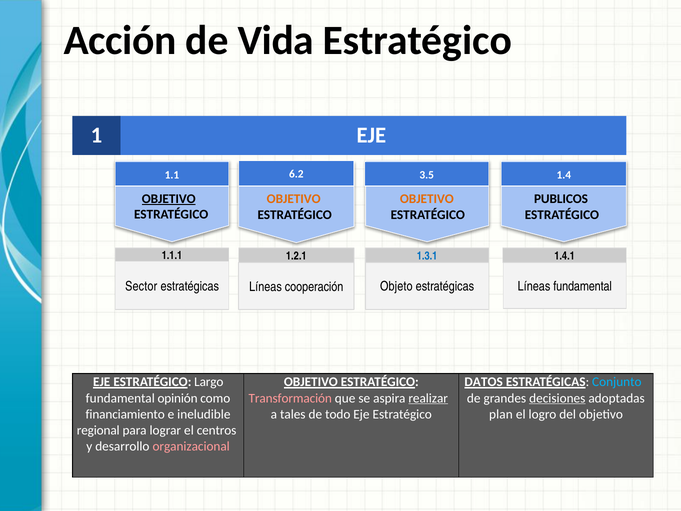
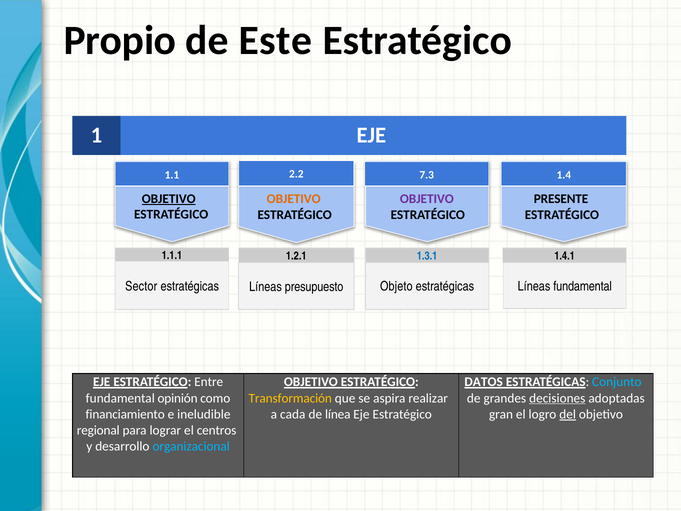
Acción: Acción -> Propio (120, 41)
Vida: Vida -> Este (275, 41)
6.2: 6.2 -> 2.2 (296, 174)
3.5: 3.5 -> 7.3 (427, 175)
OBJETIVO colour: orange -> purple (427, 199)
PUBLICOS: PUBLICOS -> PRESENTE (561, 199)
cooperación: cooperación -> presupuesto (314, 287)
Largo: Largo -> Entre (209, 382)
Transformación colour: pink -> yellow (290, 398)
realizar underline: present -> none (428, 398)
tales: tales -> cada (293, 414)
todo: todo -> línea (338, 414)
plan: plan -> gran (501, 414)
del underline: none -> present (568, 414)
organizacional colour: pink -> light blue (191, 446)
